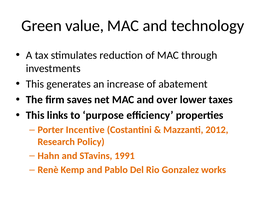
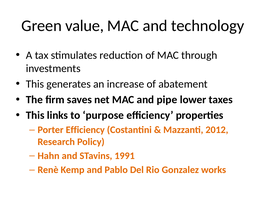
over: over -> pipe (167, 100)
Porter Incentive: Incentive -> Efficiency (85, 130)
